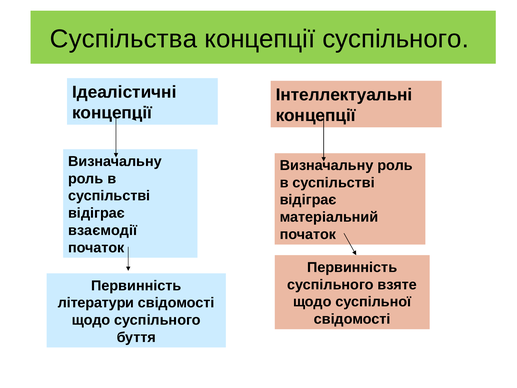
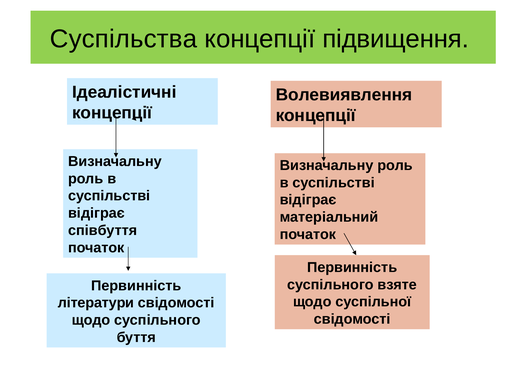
концепції суспільного: суспільного -> підвищення (396, 39)
Інтеллектуальні: Інтеллектуальні -> Волевиявлення (344, 95)
взаємодії: взаємодії -> співбуття (103, 230)
